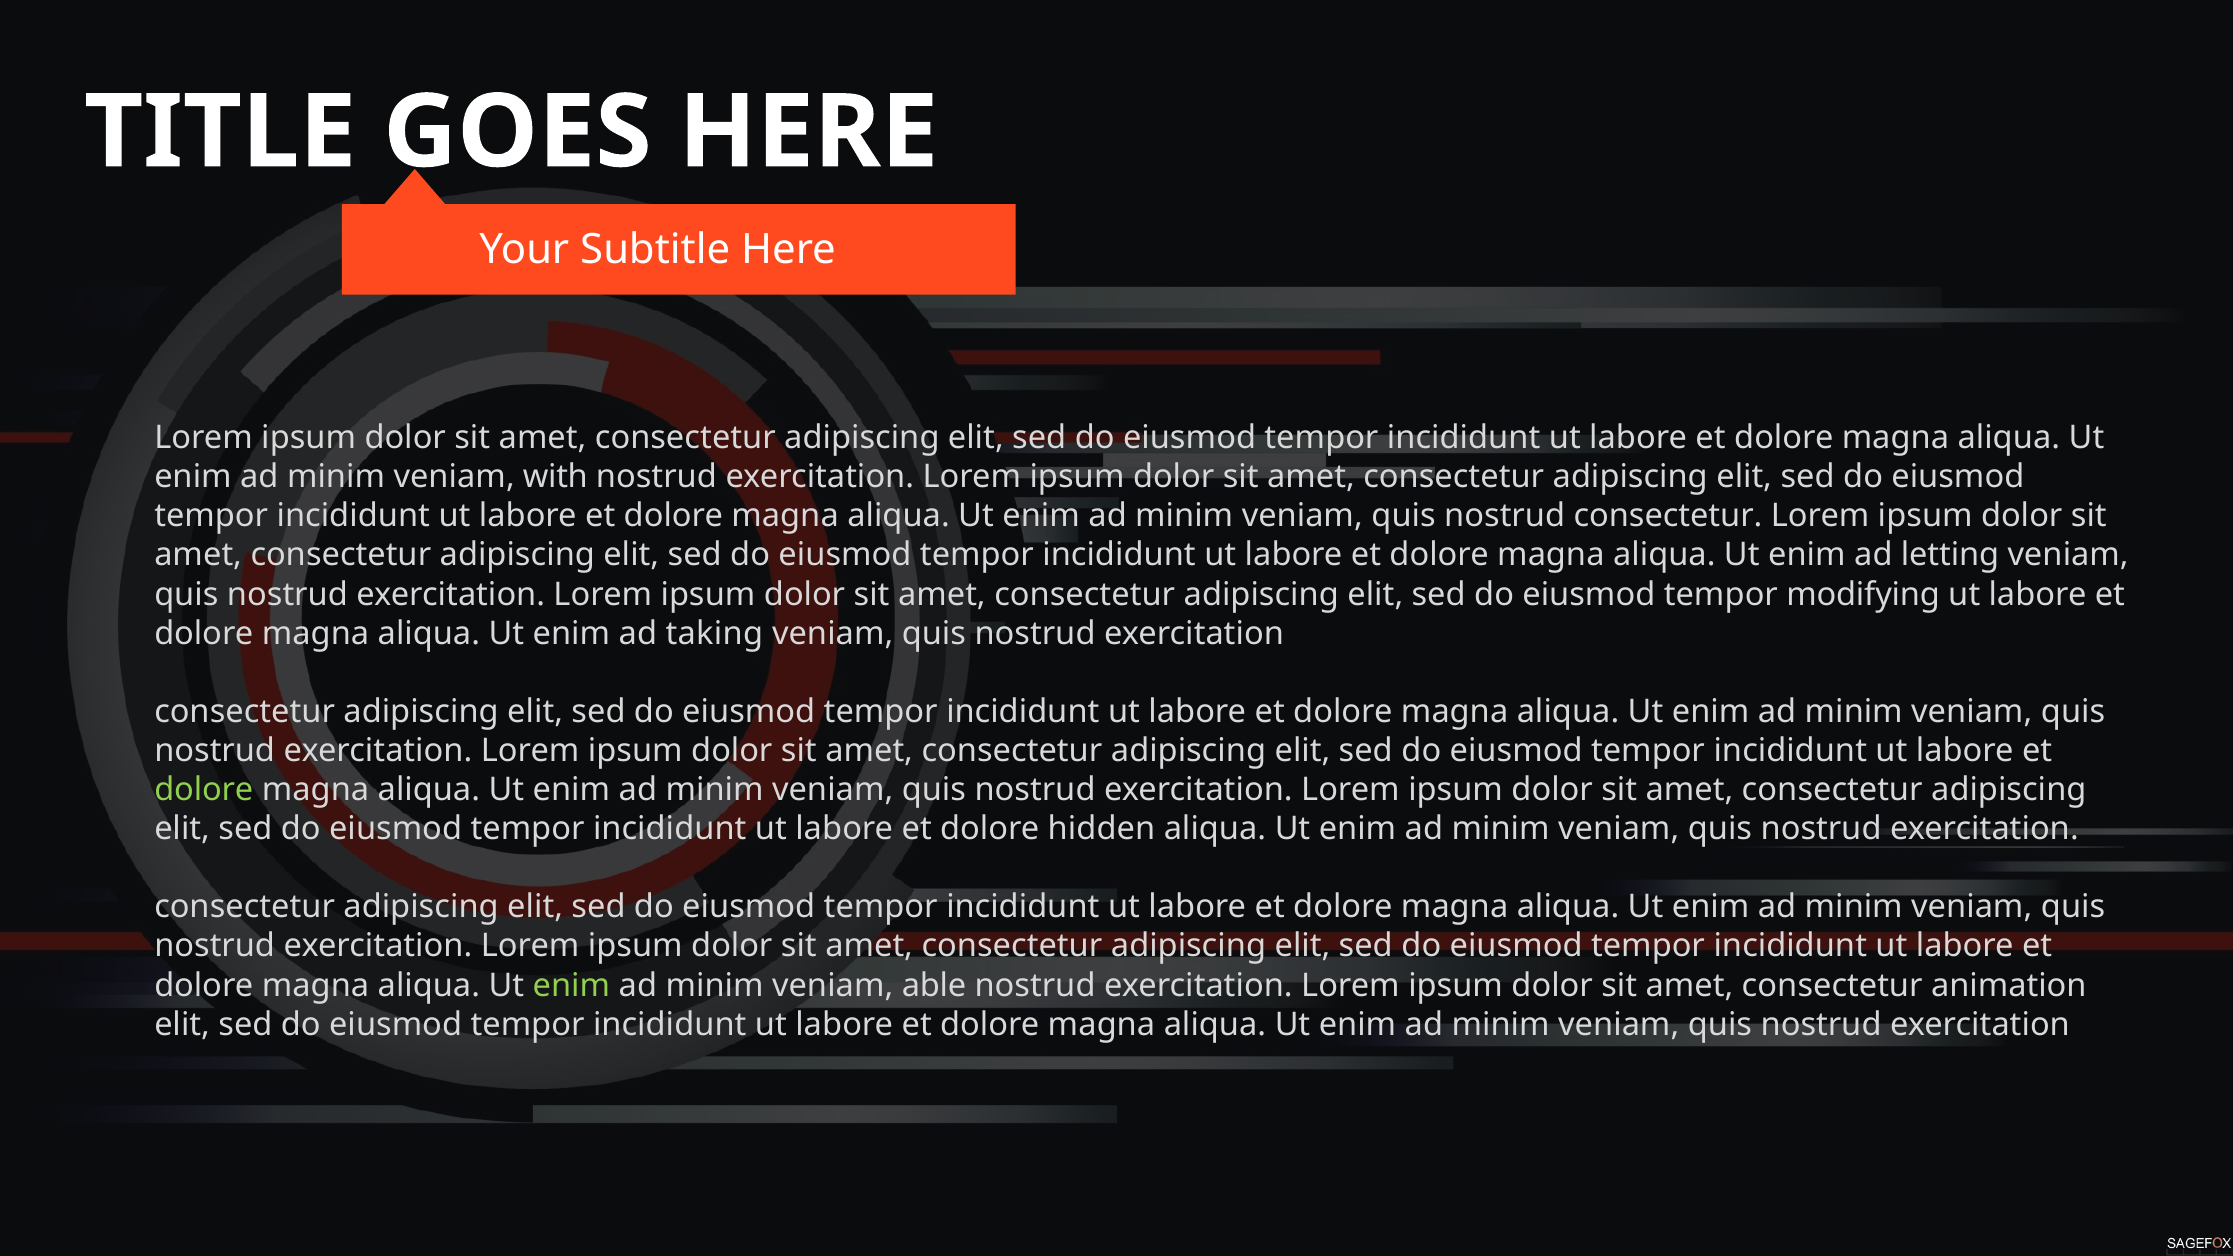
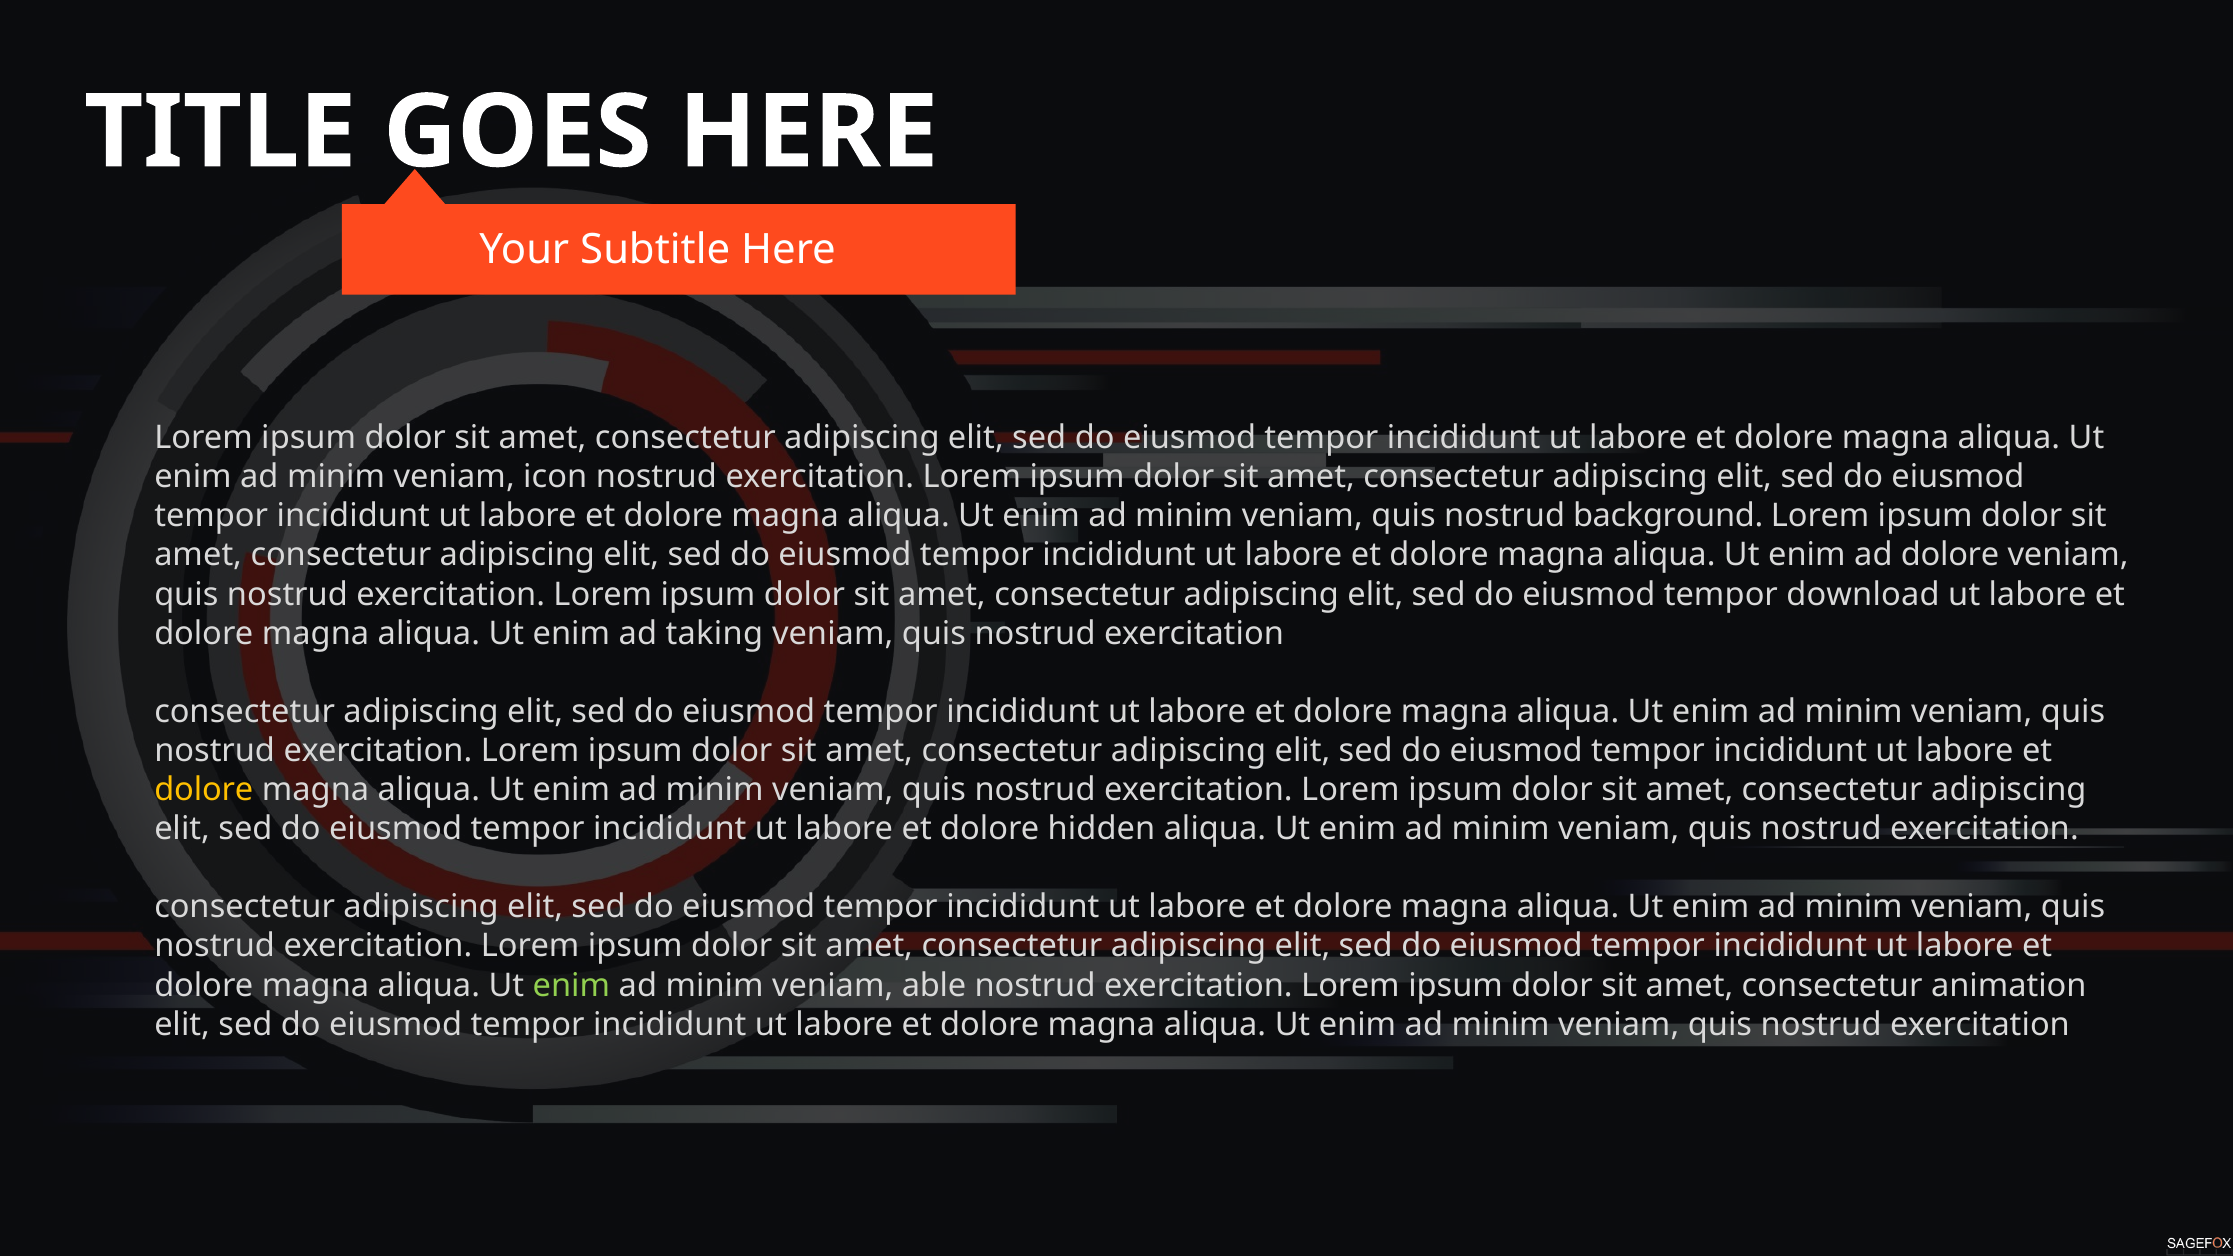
with: with -> icon (555, 477)
nostrud consectetur: consectetur -> background (1668, 516)
ad letting: letting -> dolore (1950, 555)
modifying: modifying -> download (1863, 594)
dolore colour: light green -> yellow (204, 790)
